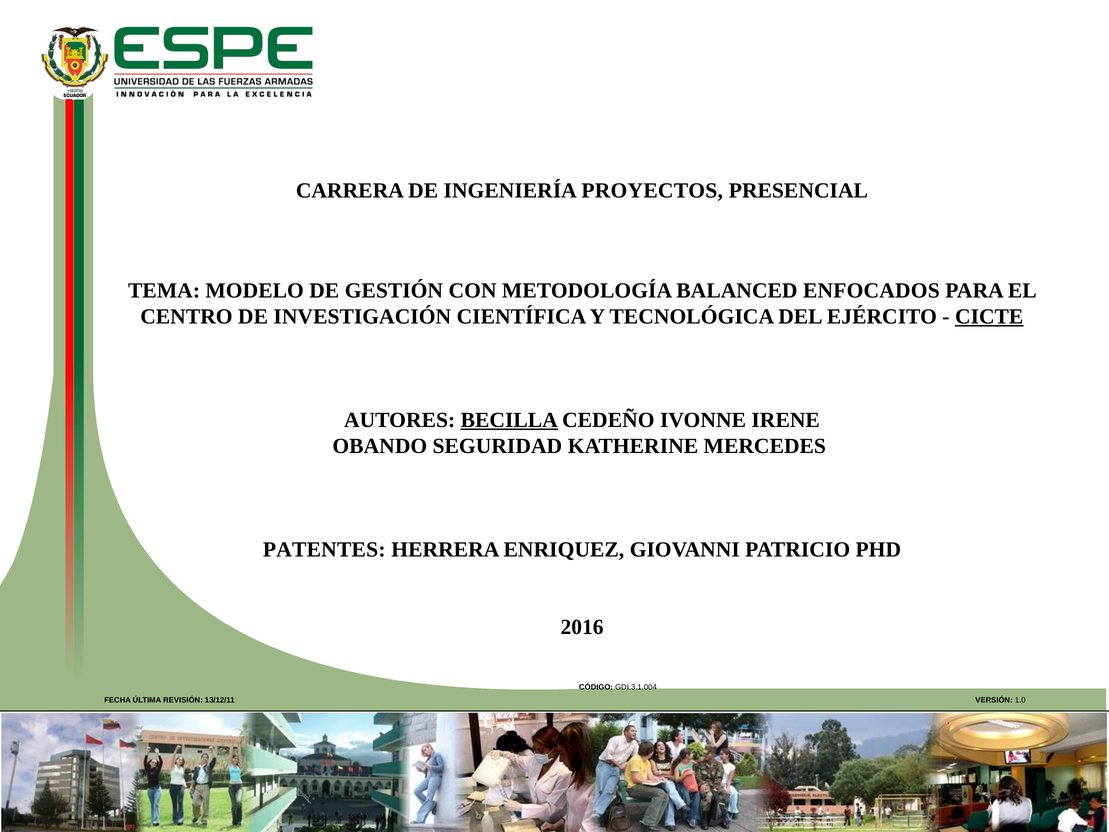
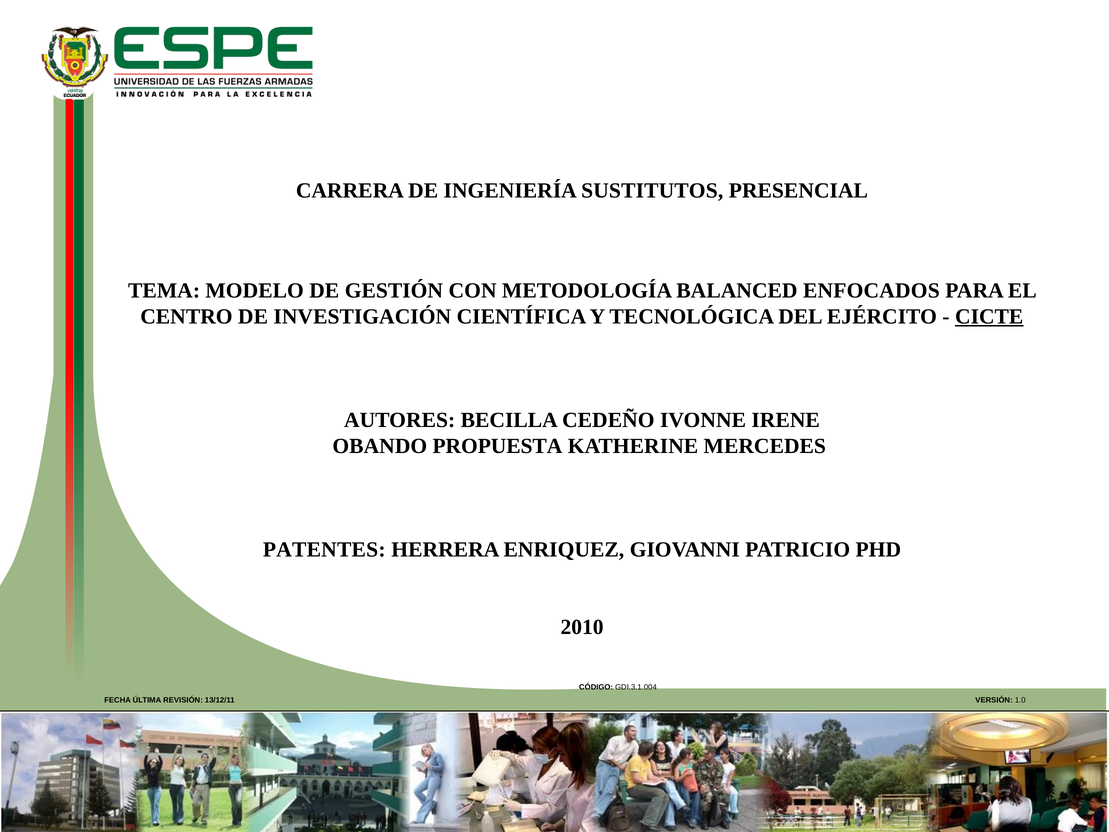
PROYECTOS: PROYECTOS -> SUSTITUTOS (652, 191)
BECILLA underline: present -> none (509, 420)
SEGURIDAD: SEGURIDAD -> PROPUESTA (497, 446)
2016: 2016 -> 2010 (582, 627)
